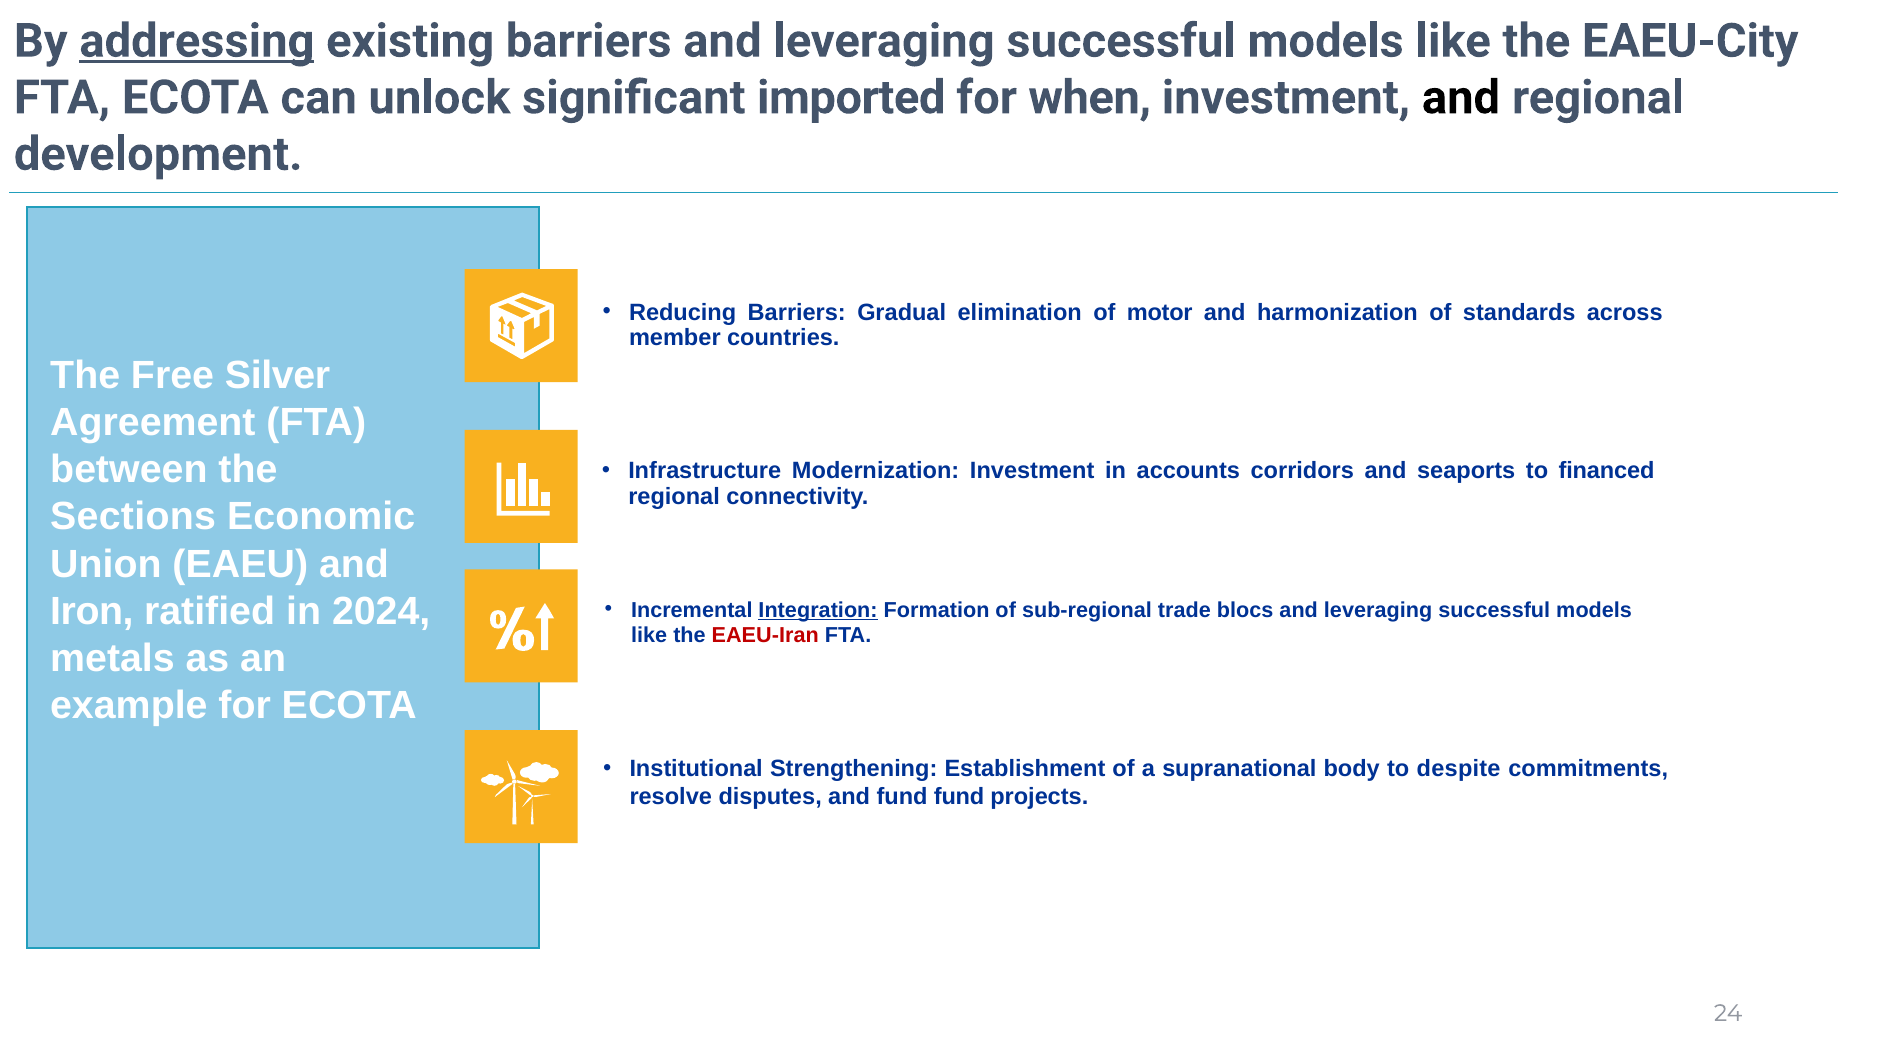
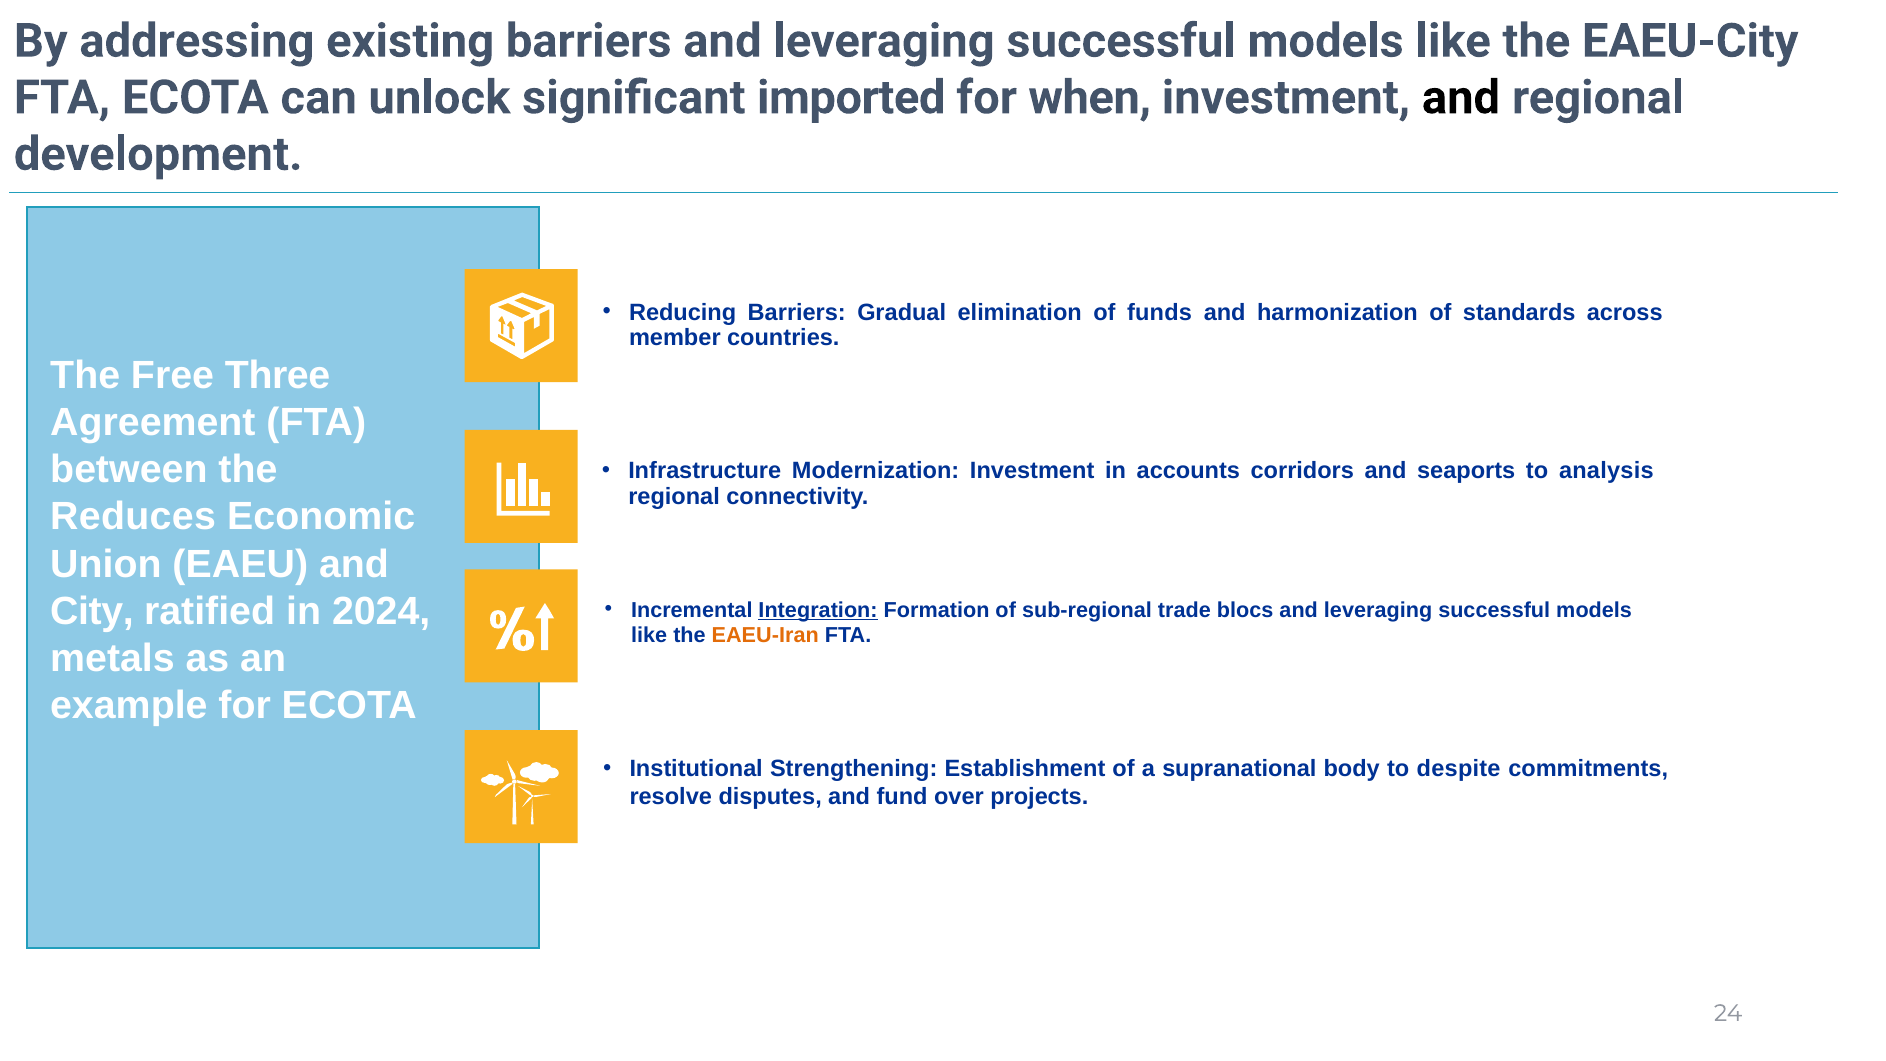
addressing underline: present -> none (197, 41)
motor: motor -> funds (1160, 312)
Silver: Silver -> Three (278, 375)
financed: financed -> analysis (1606, 471)
Sections: Sections -> Reduces (133, 517)
Iron: Iron -> City (92, 611)
EAEU-Iran colour: red -> orange (765, 635)
fund fund: fund -> over (959, 797)
